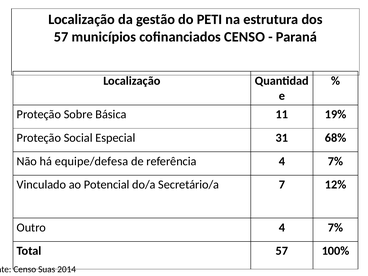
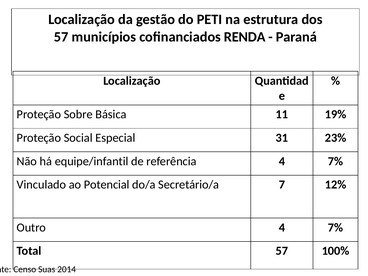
cofinanciados CENSO: CENSO -> RENDA (245, 37)
68%: 68% -> 23% (336, 138)
equipe/defesa: equipe/defesa -> equipe/infantil (92, 161)
